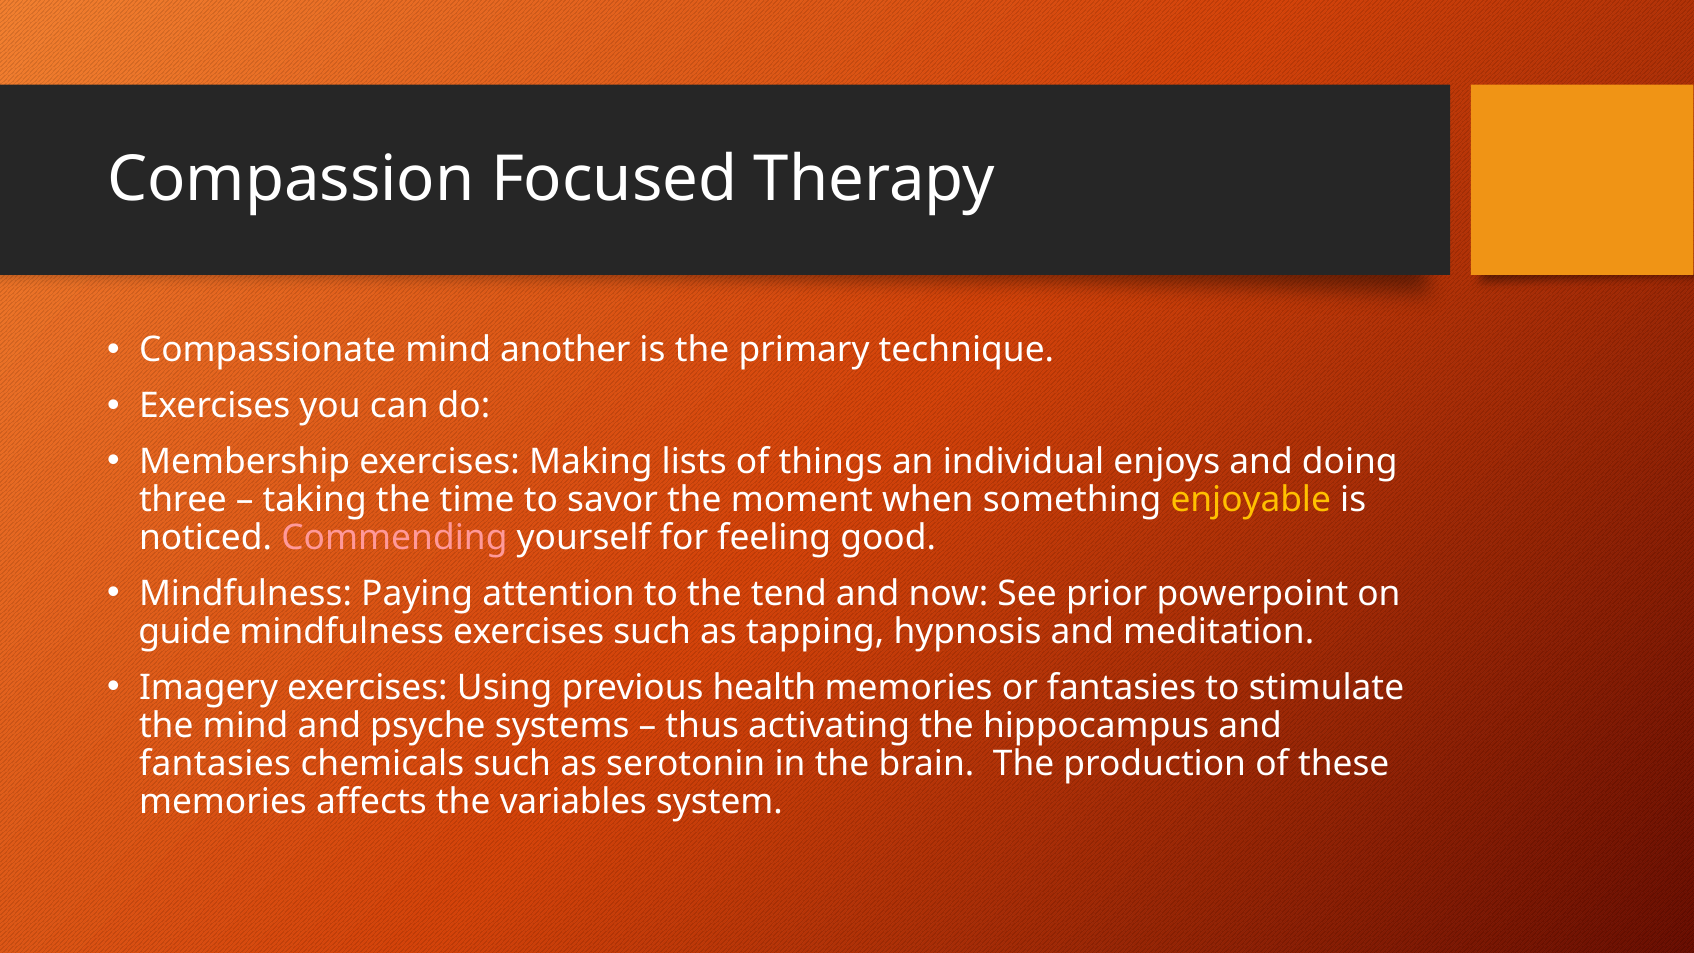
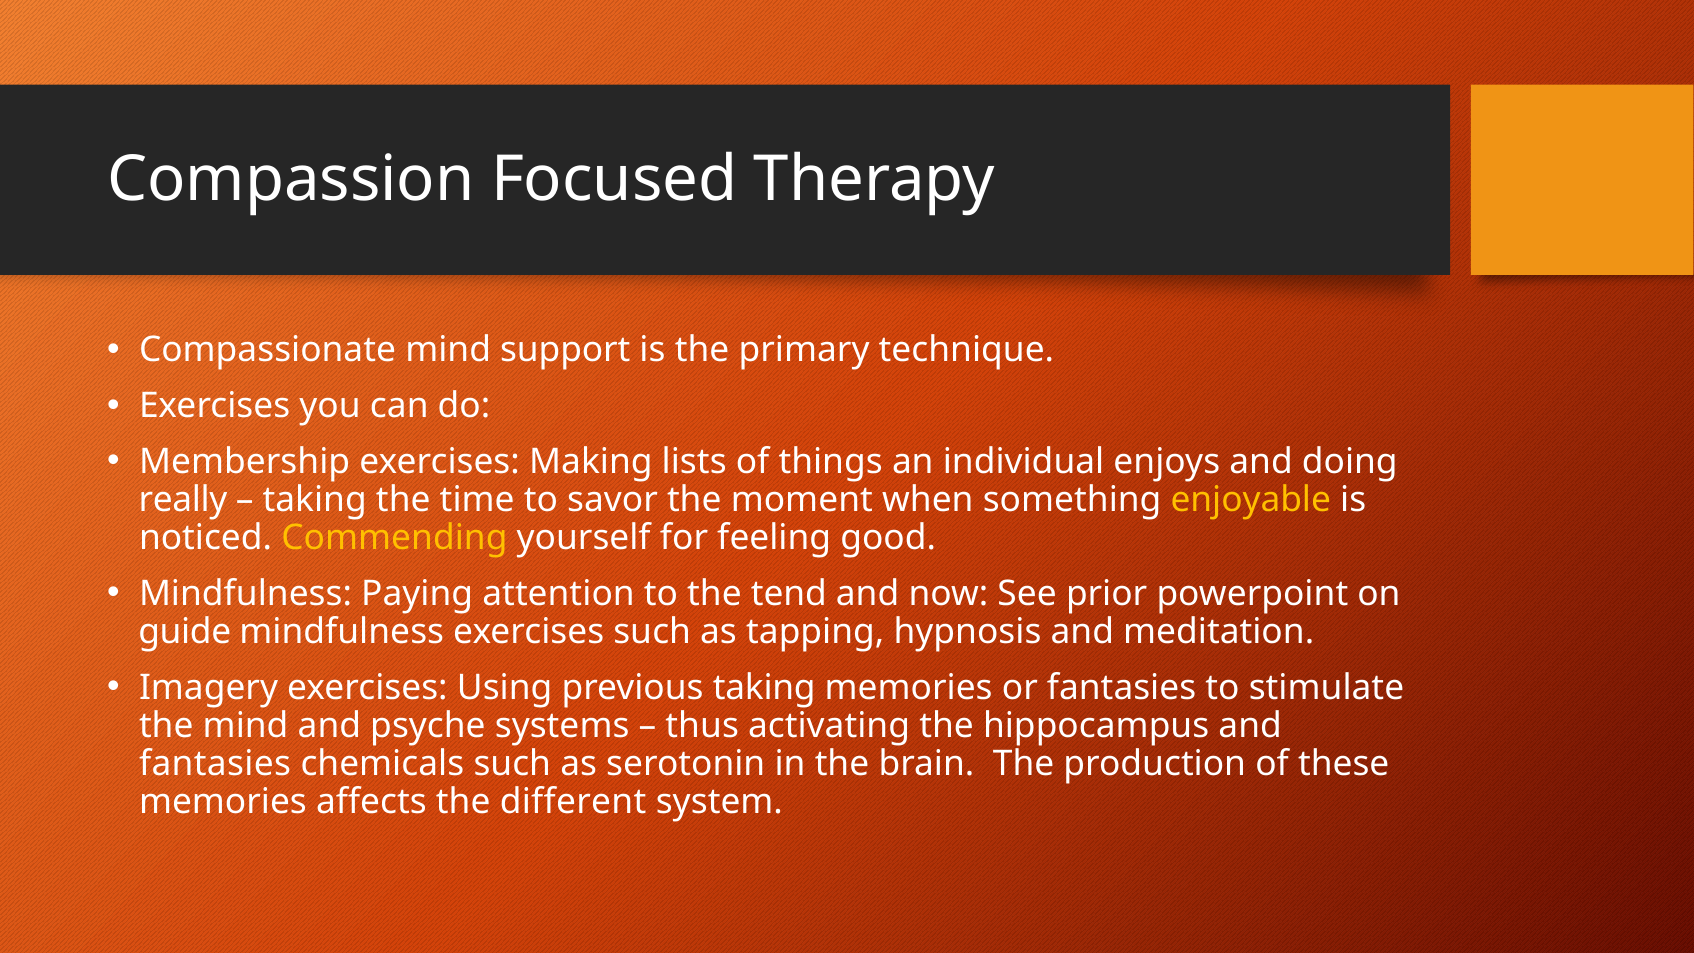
another: another -> support (565, 350)
three: three -> really (183, 500)
Commending colour: pink -> yellow (394, 538)
previous health: health -> taking (764, 687)
variables: variables -> different (573, 802)
